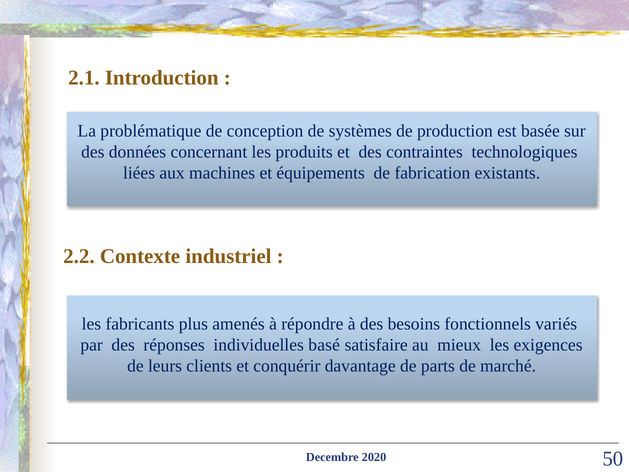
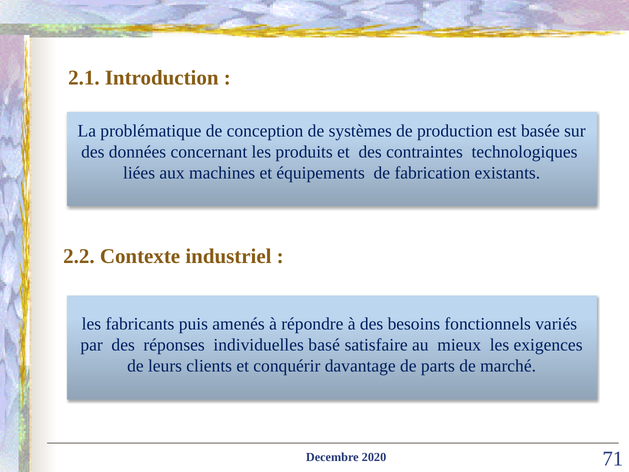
plus: plus -> puis (193, 324)
50: 50 -> 71 (613, 458)
